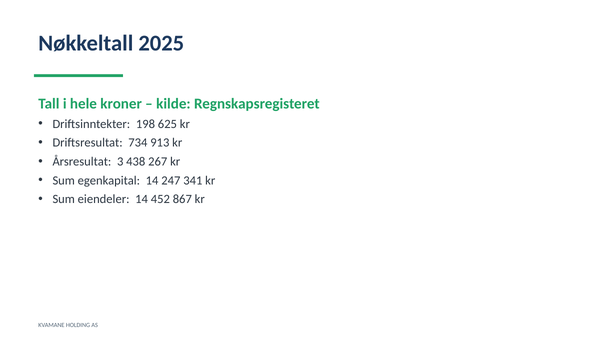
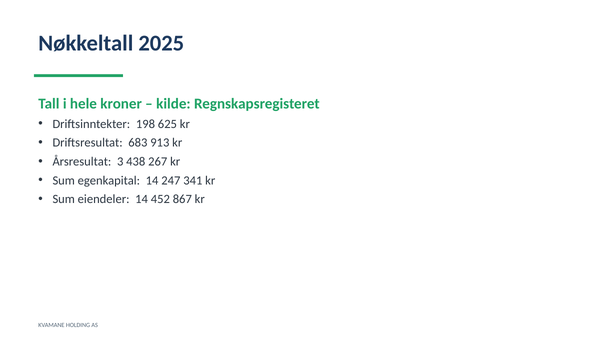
734: 734 -> 683 (138, 143)
